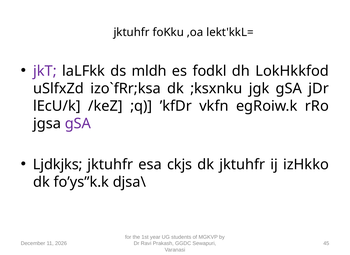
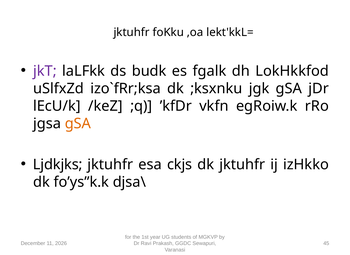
mldh: mldh -> budk (149, 71)
fodkl: fodkl -> fgalk (209, 71)
gSA colour: purple -> orange (78, 123)
